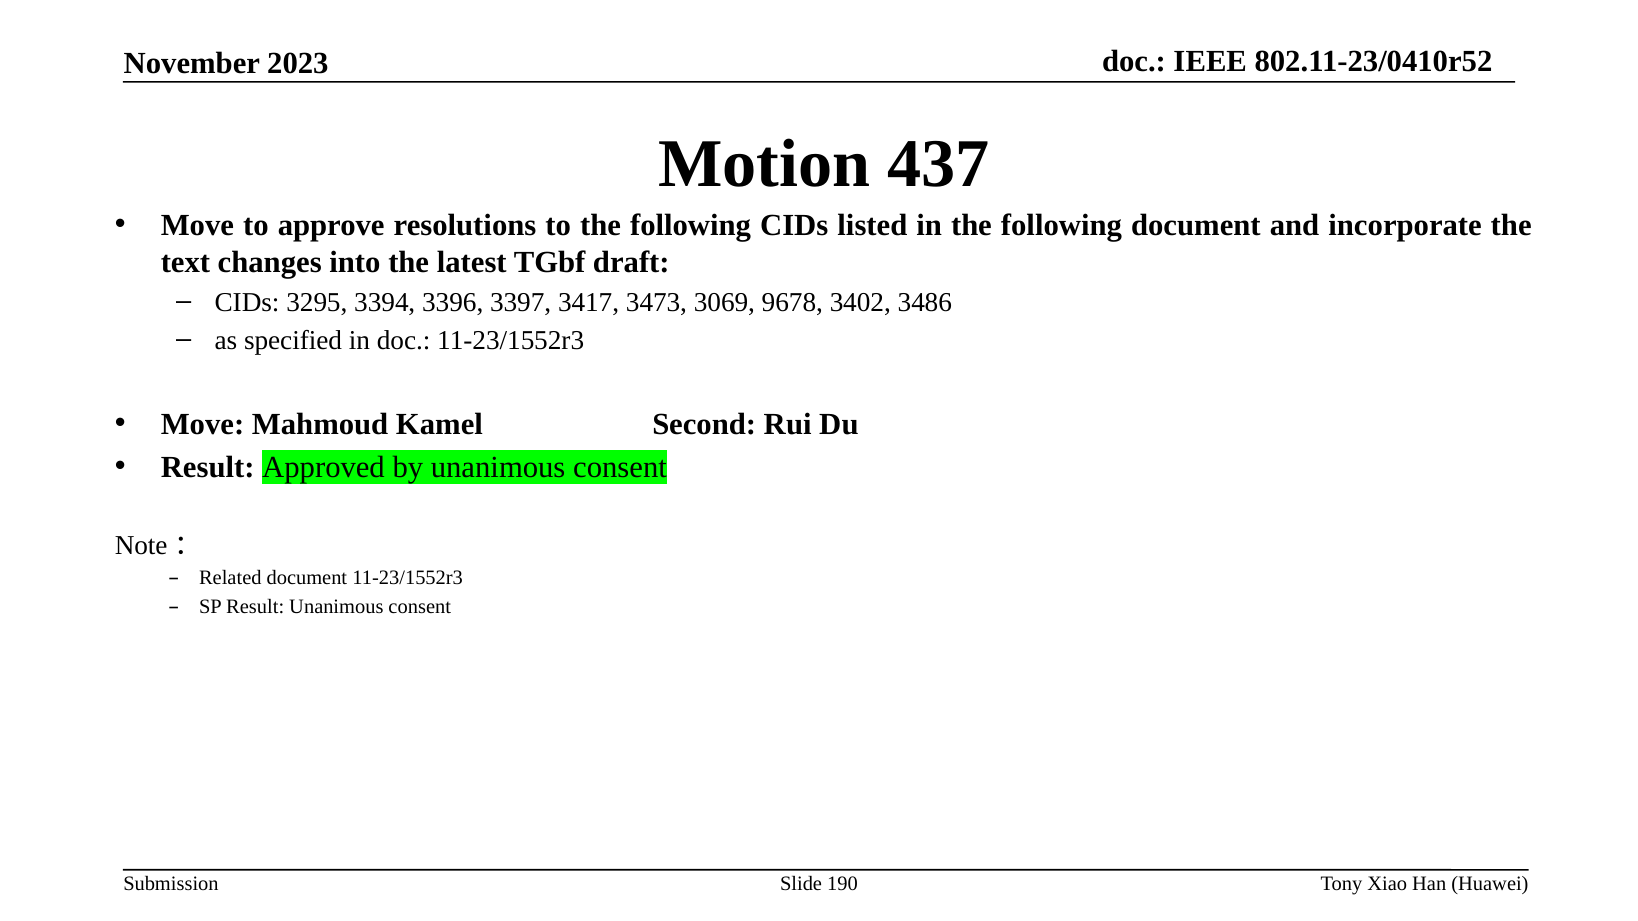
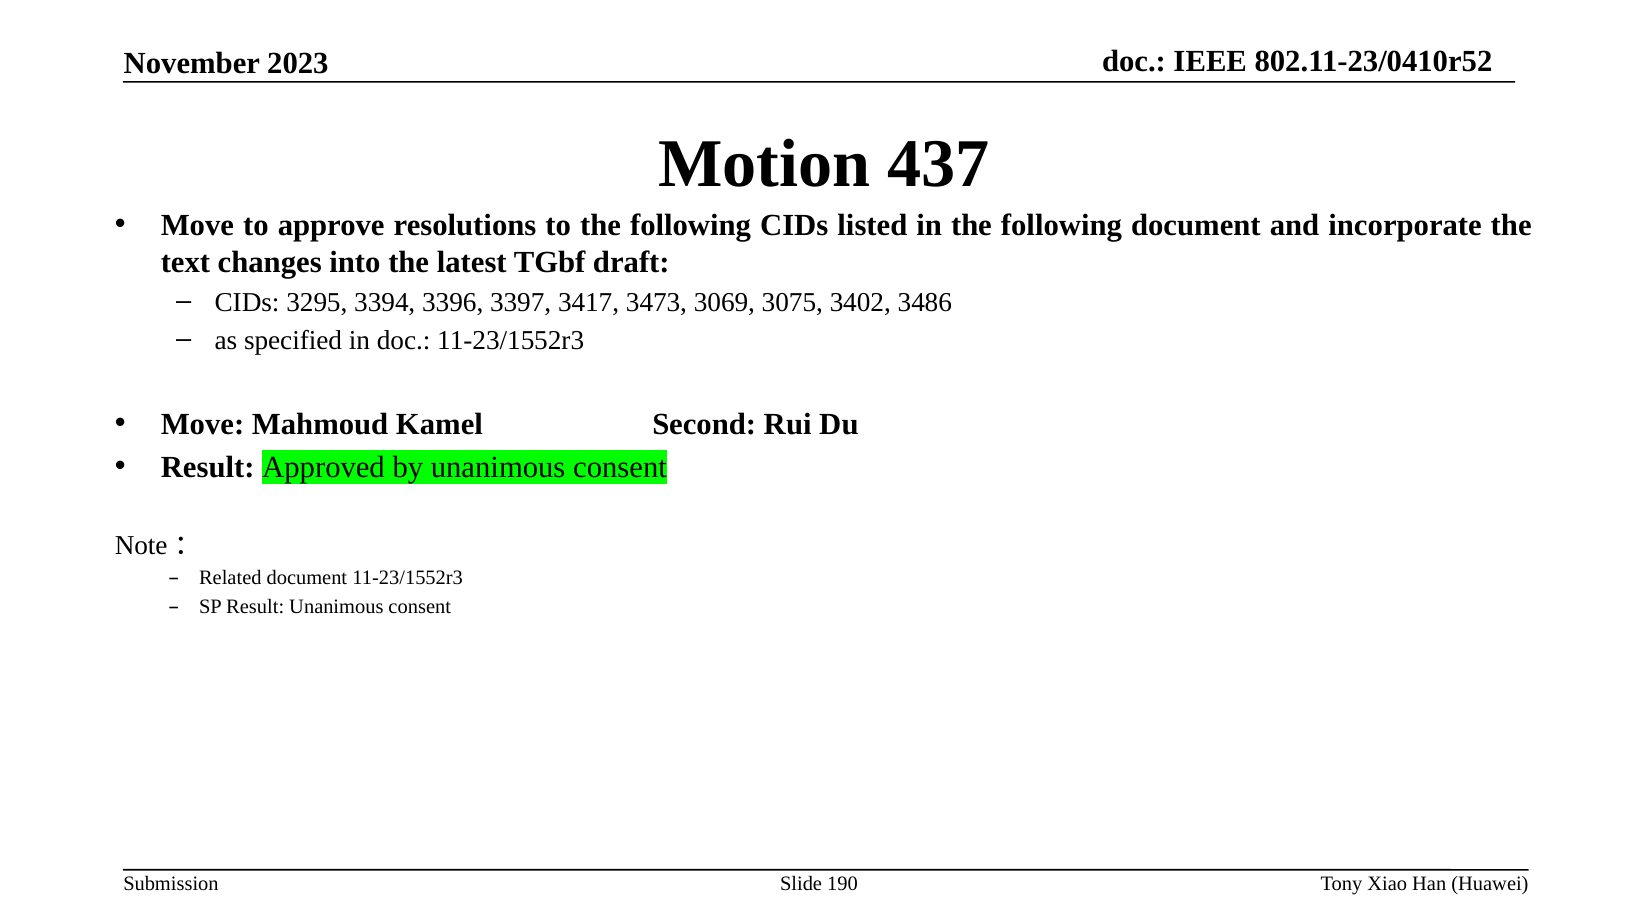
9678: 9678 -> 3075 (792, 302)
